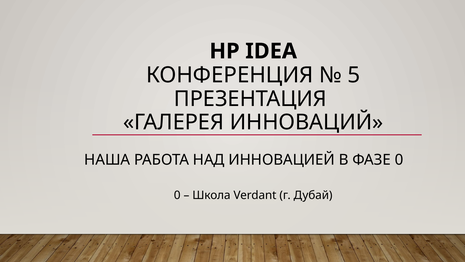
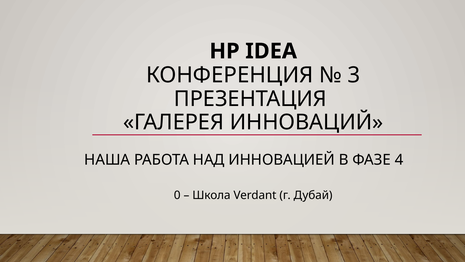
5: 5 -> 3 (354, 75)
ФАЗЕ 0: 0 -> 4 (399, 160)
